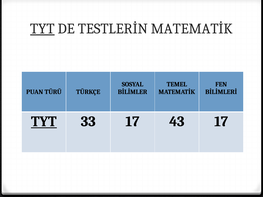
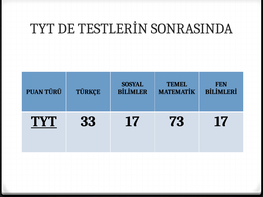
TYT underline: present -> none (42, 29)
TESTLERİN MATEMATİK: MATEMATİK -> SONRASINDA (192, 29)
43: 43 -> 73 (177, 122)
